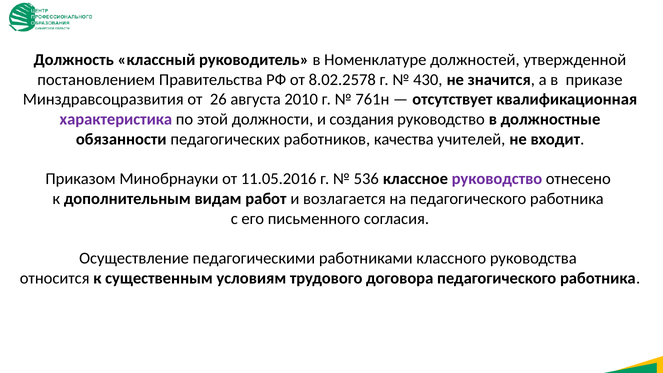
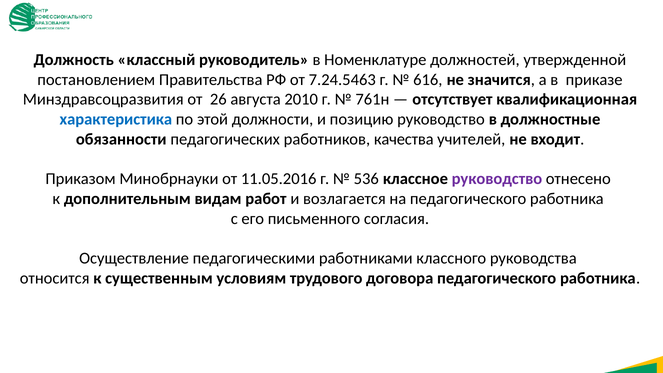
8.02.2578: 8.02.2578 -> 7.24.5463 (342, 80)
430: 430 -> 616 (428, 80)
характеристика colour: purple -> blue (116, 119)
создания: создания -> позицию (362, 119)
